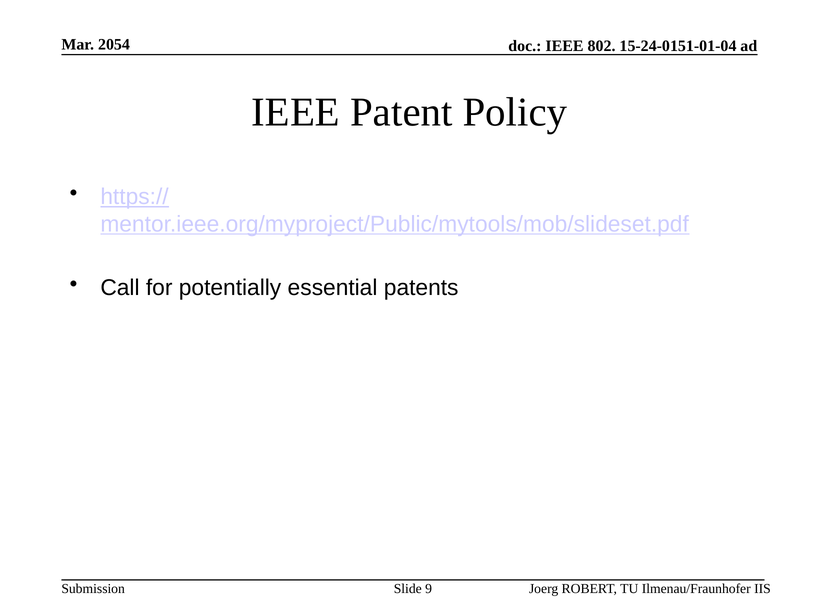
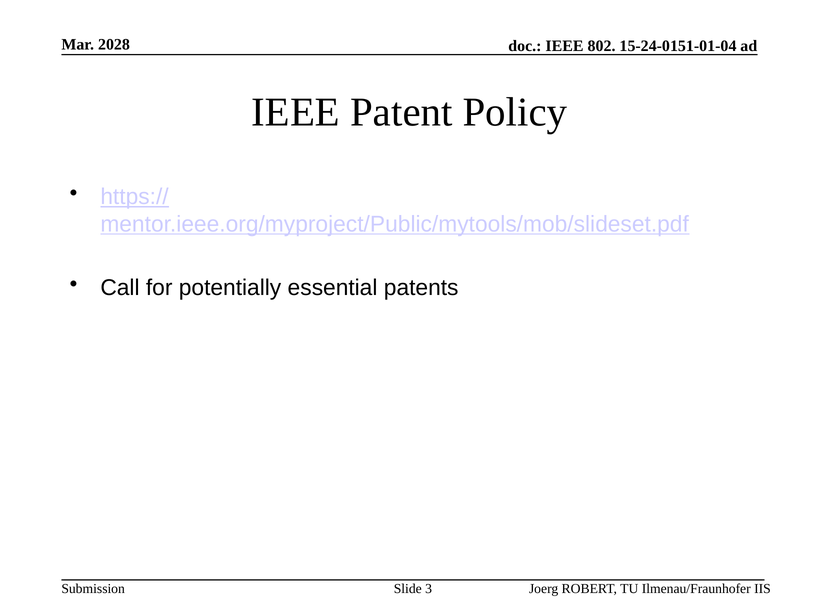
2054: 2054 -> 2028 (114, 45)
9: 9 -> 3 (429, 589)
